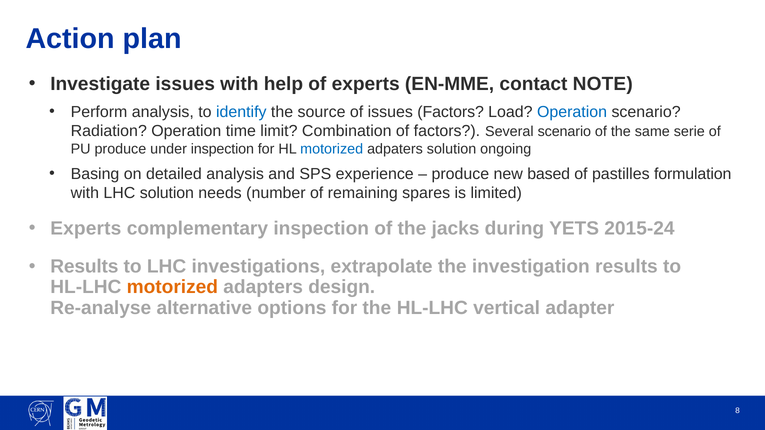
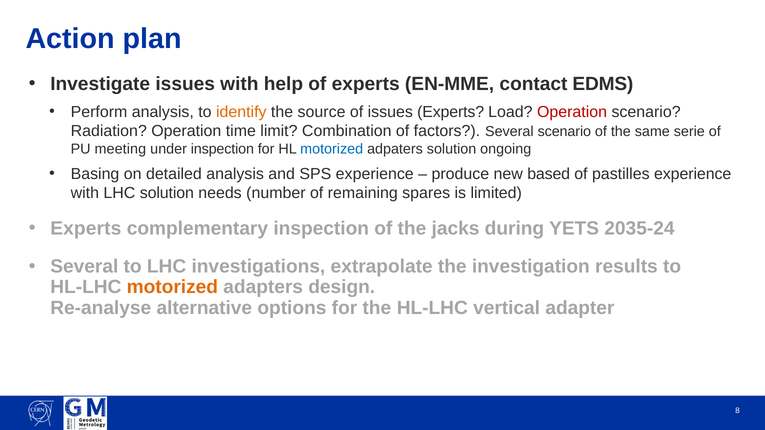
NOTE: NOTE -> EDMS (603, 84)
identify colour: blue -> orange (241, 112)
issues Factors: Factors -> Experts (451, 112)
Operation colour: blue -> red (572, 112)
PU produce: produce -> meeting (120, 149)
pastilles formulation: formulation -> experience (693, 174)
2015-24: 2015-24 -> 2035-24 (639, 229)
Results: Results -> Several (84, 267)
